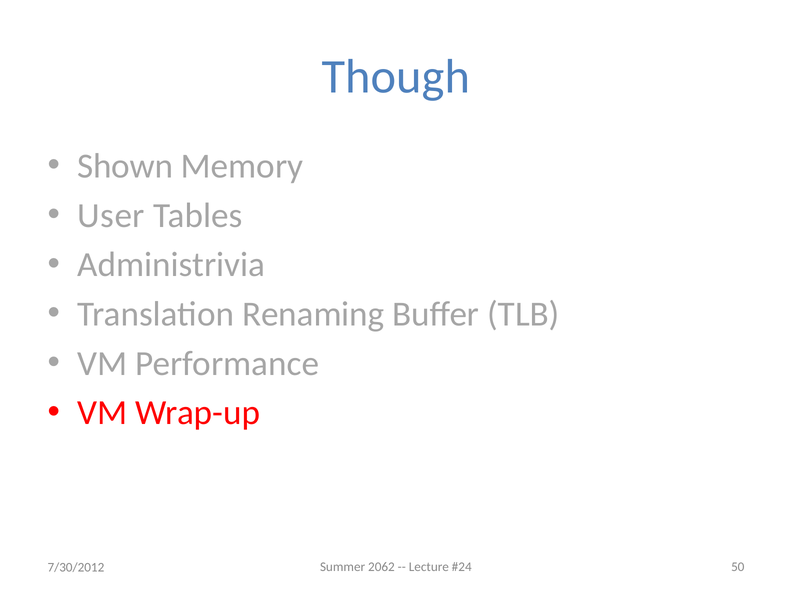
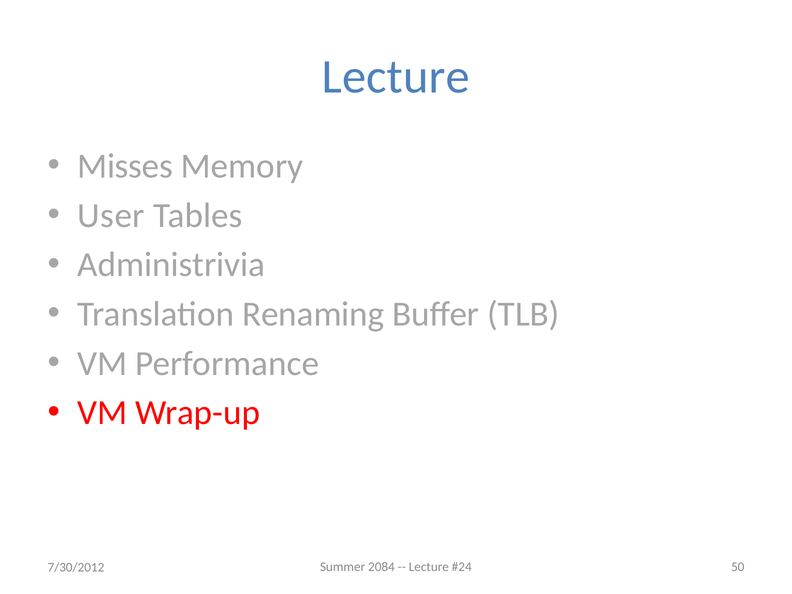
Though: Though -> Lecture (396, 77)
Shown: Shown -> Misses (125, 166)
2062: 2062 -> 2084 (381, 567)
